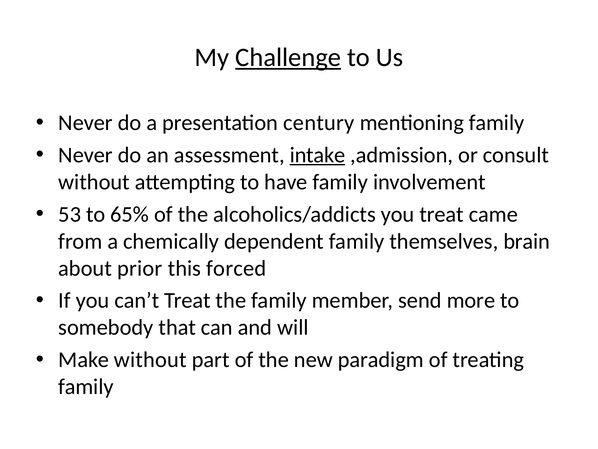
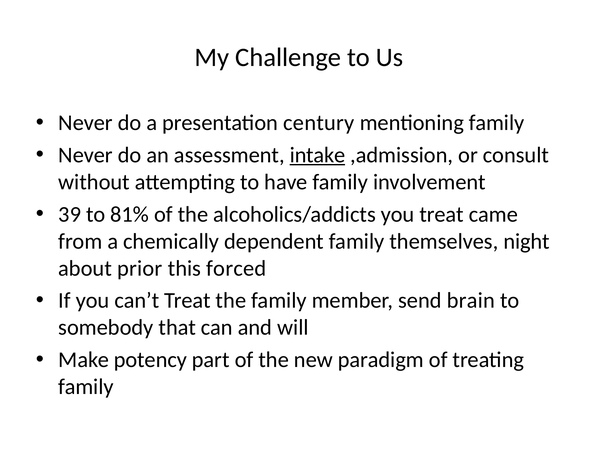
Challenge underline: present -> none (288, 57)
53: 53 -> 39 (70, 214)
65%: 65% -> 81% (130, 214)
brain: brain -> night (527, 241)
more: more -> brain (471, 300)
Make without: without -> potency (150, 359)
